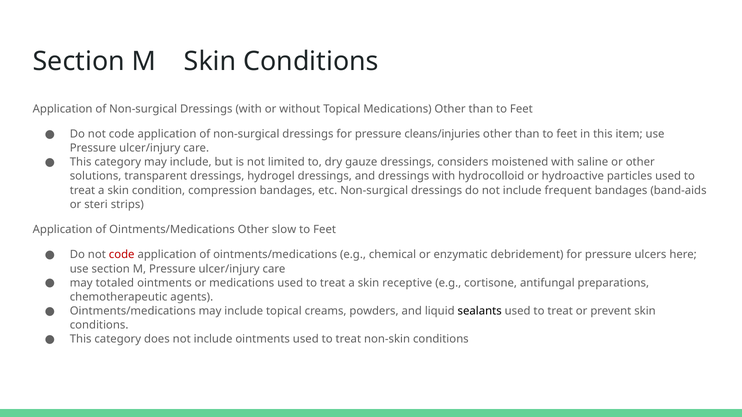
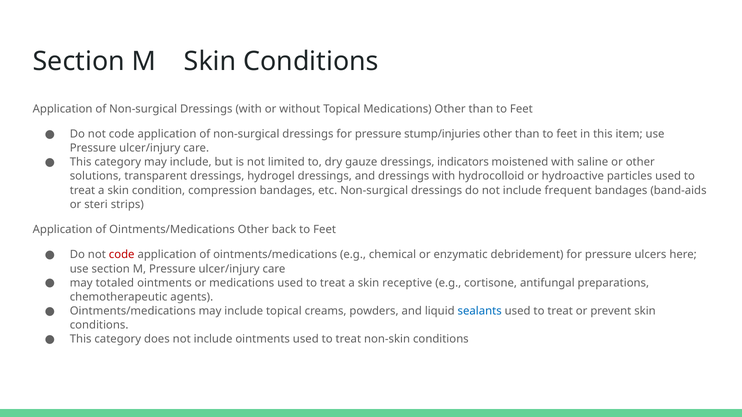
cleans/injuries: cleans/injuries -> stump/injuries (442, 134)
considers: considers -> indicators (463, 162)
slow: slow -> back (284, 230)
sealants colour: black -> blue (480, 311)
